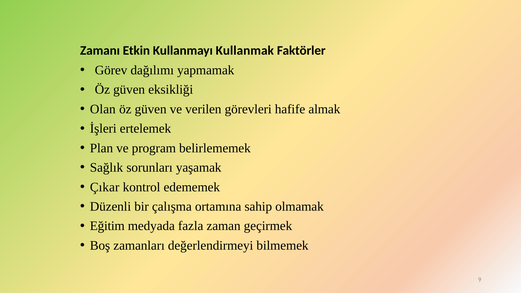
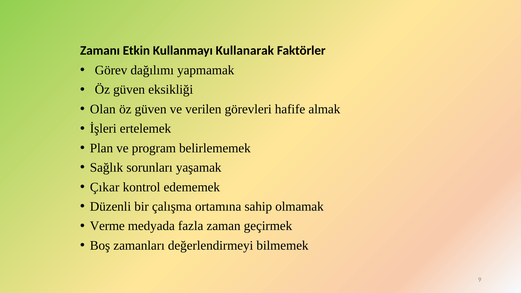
Kullanmak: Kullanmak -> Kullanarak (245, 51)
Eğitim: Eğitim -> Verme (107, 226)
